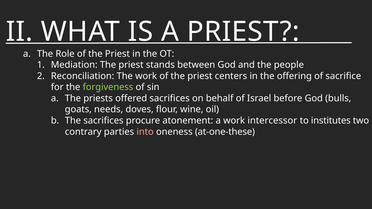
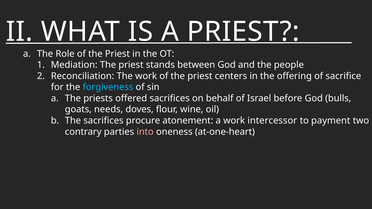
forgiveness colour: light green -> light blue (108, 87)
institutes: institutes -> payment (331, 121)
at-one-these: at-one-these -> at-one-heart (225, 132)
